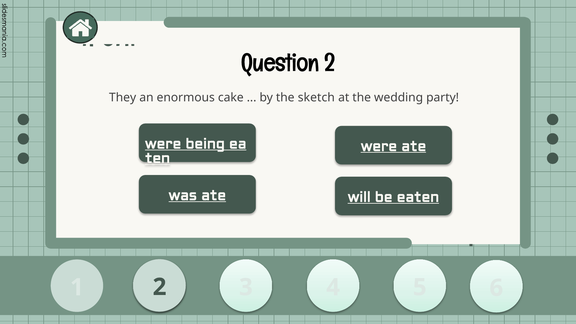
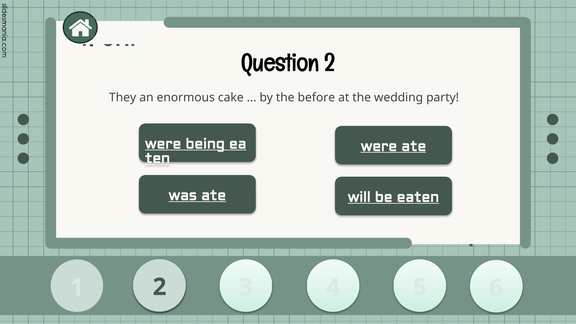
sketch: sketch -> before (316, 98)
